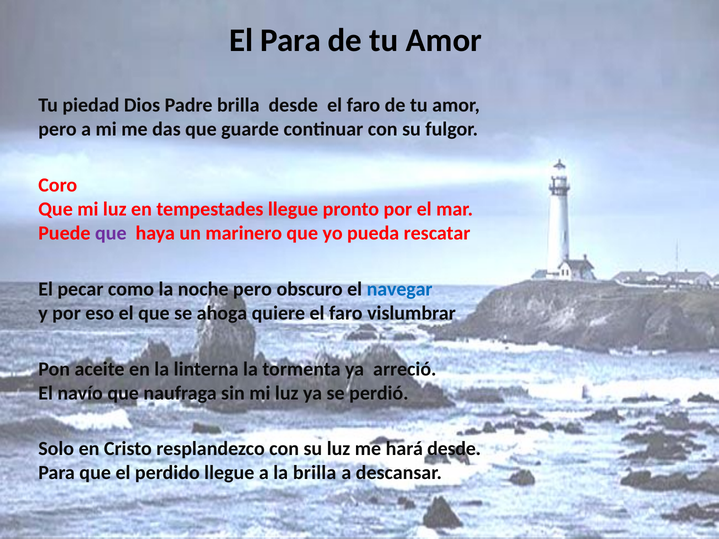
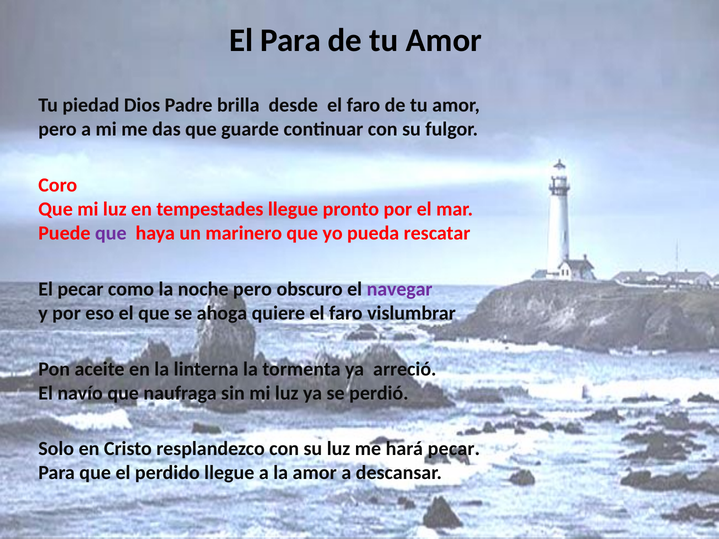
navegar colour: blue -> purple (400, 289)
hará desde: desde -> pecar (454, 449)
la brilla: brilla -> amor (315, 473)
